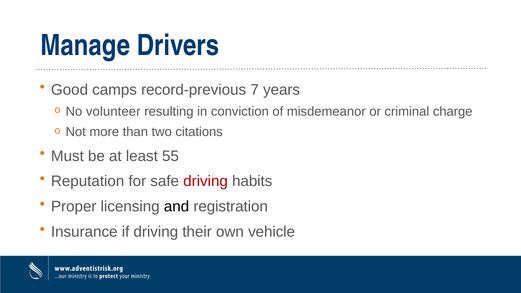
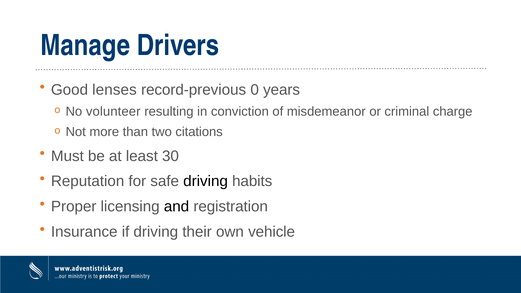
camps: camps -> lenses (114, 90)
7: 7 -> 0 (255, 90)
55: 55 -> 30 (170, 156)
driving colour: red -> black (206, 181)
